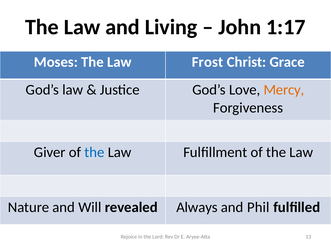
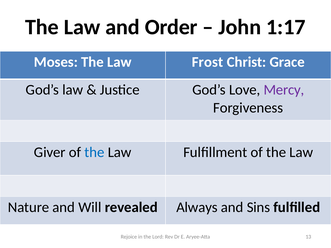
Living: Living -> Order (171, 27)
Mercy colour: orange -> purple (284, 90)
Phil: Phil -> Sins (258, 208)
